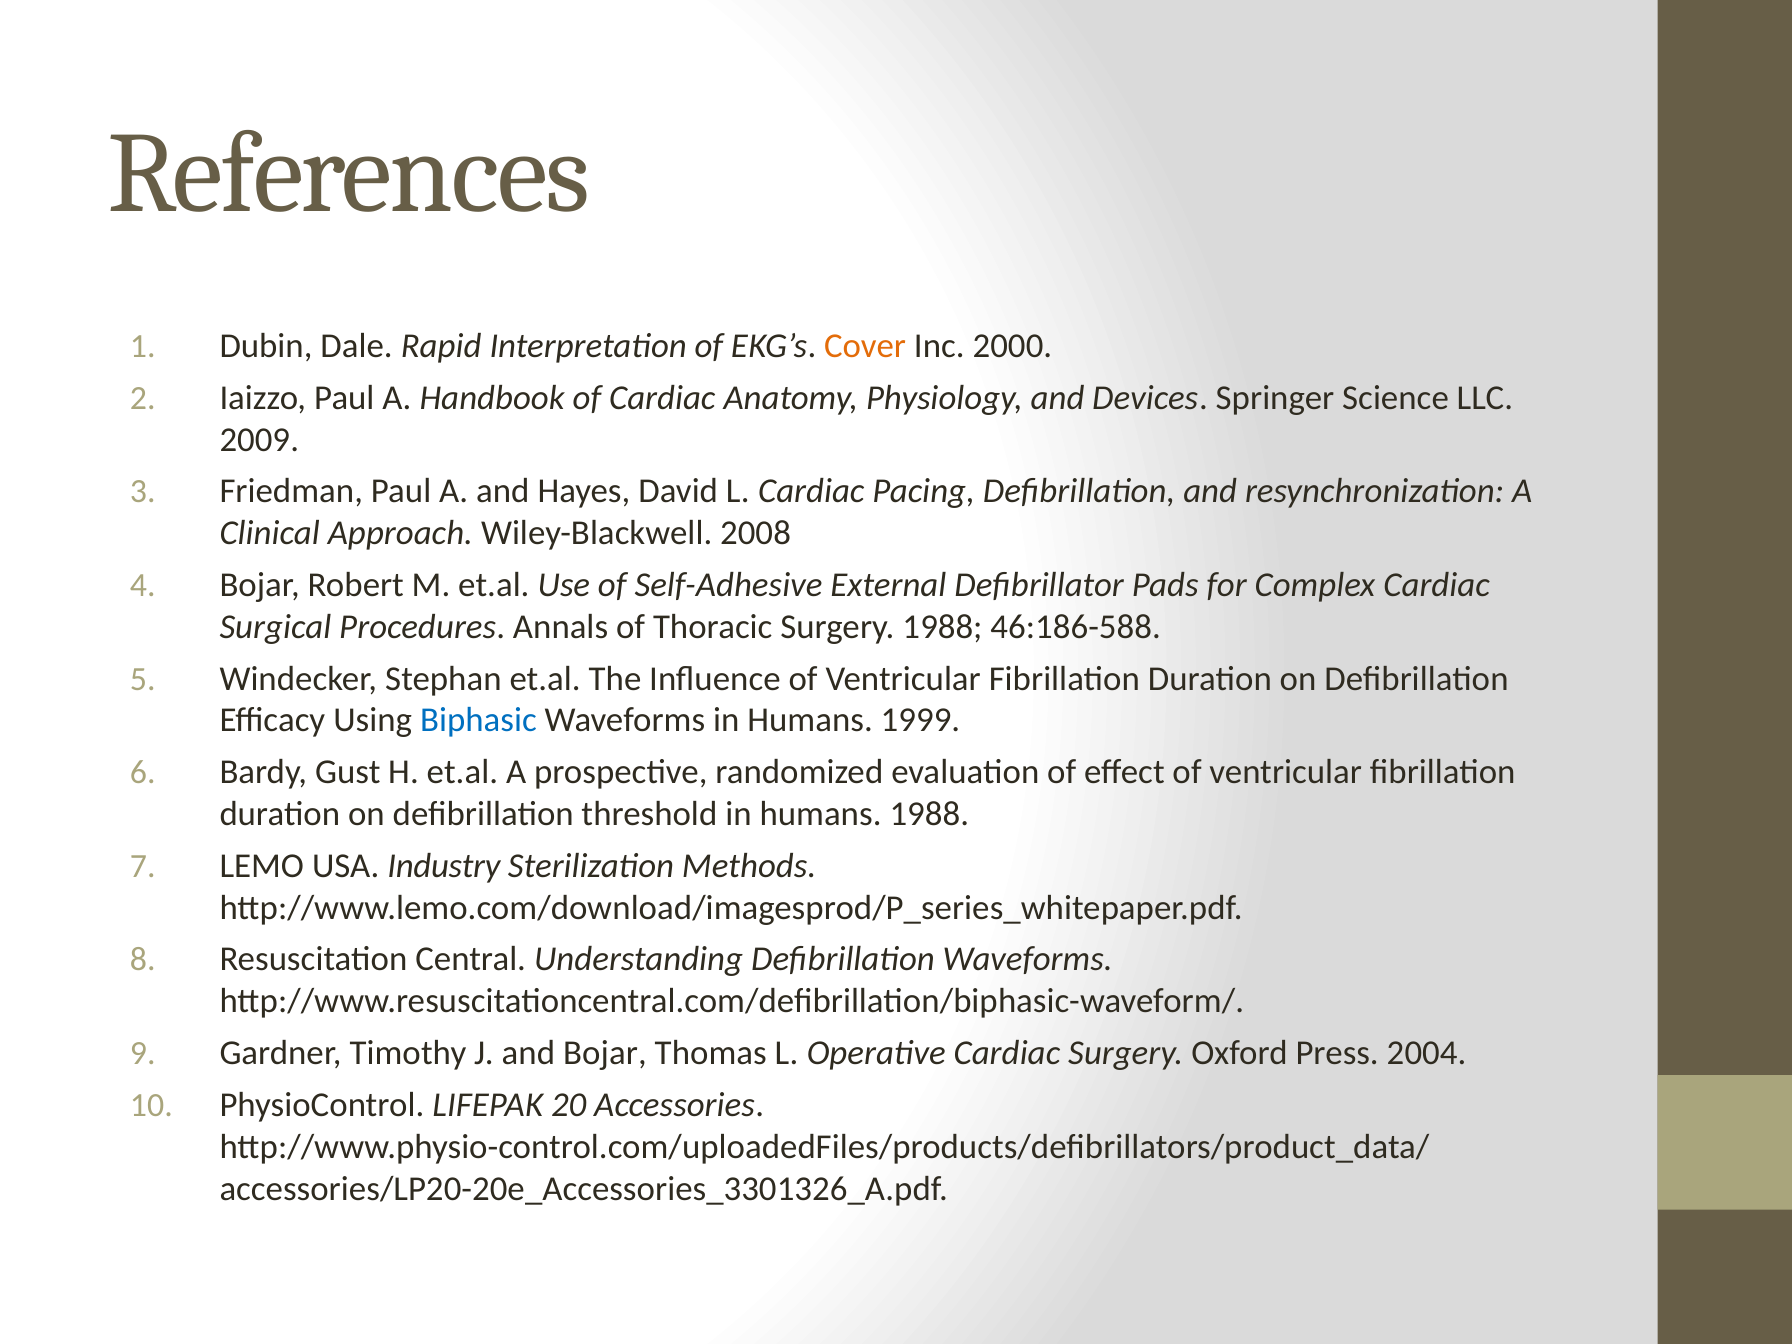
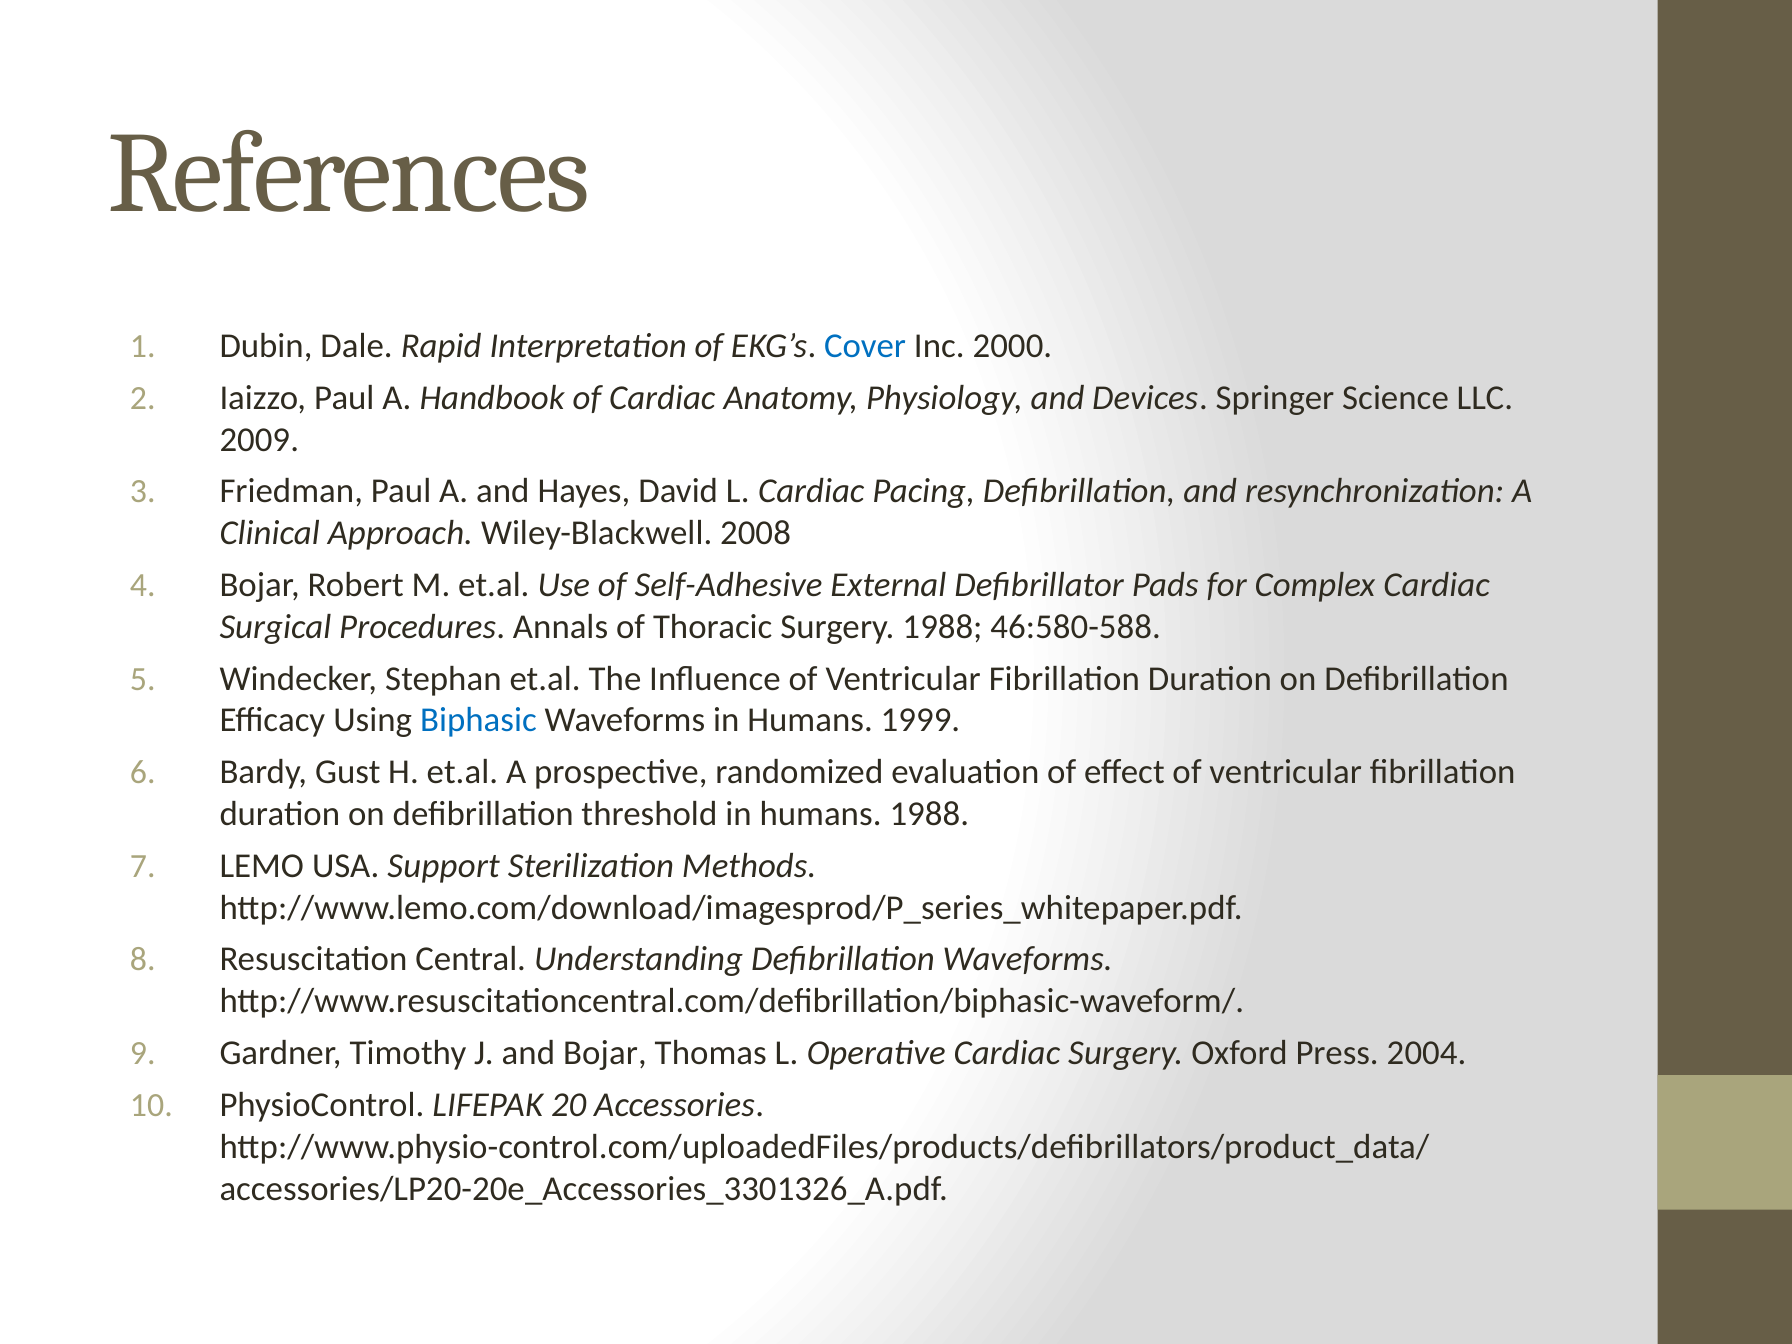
Cover colour: orange -> blue (865, 346)
46:186-588: 46:186-588 -> 46:580-588 (1076, 627)
Industry: Industry -> Support (444, 866)
